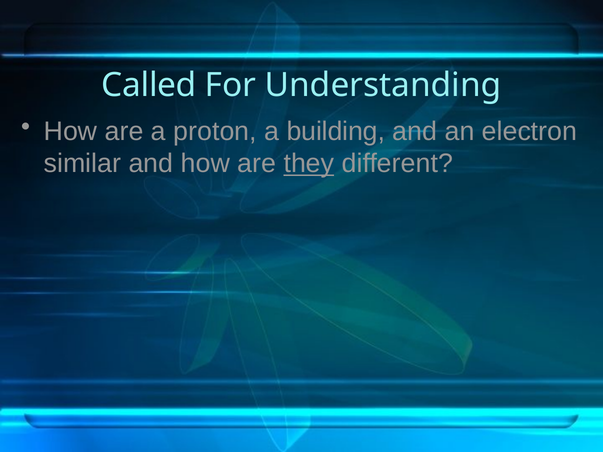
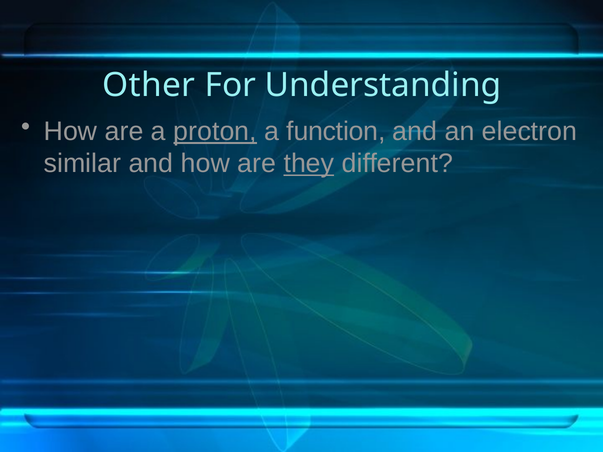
Called: Called -> Other (149, 85)
proton underline: none -> present (215, 132)
building: building -> function (336, 132)
